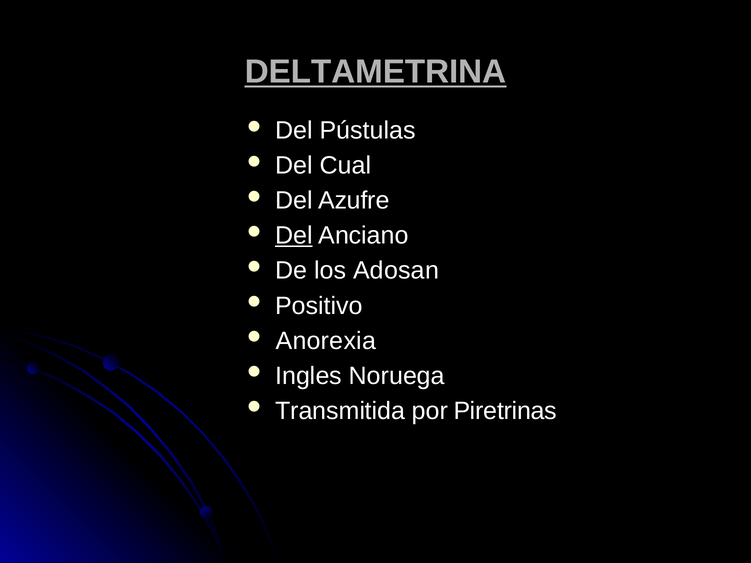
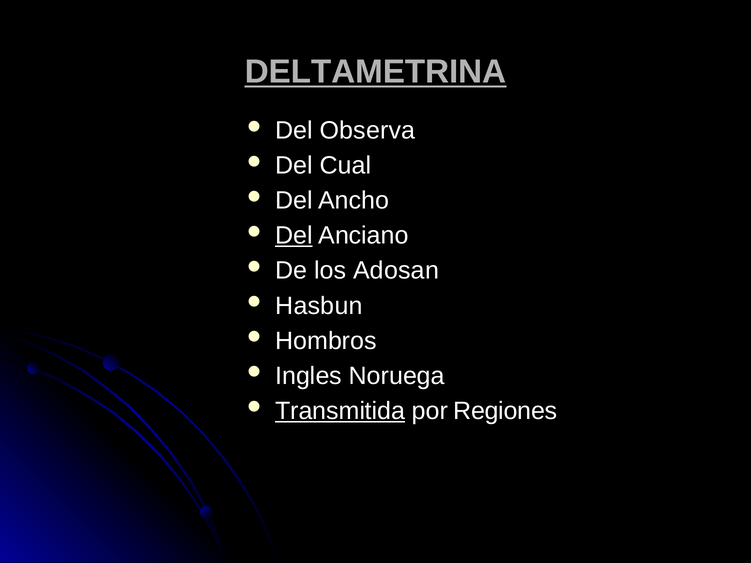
Pústulas: Pústulas -> Observa (368, 131)
Azufre: Azufre -> Ancho (354, 201)
Positivo: Positivo -> Hasbun (319, 306)
Anorexia: Anorexia -> Hombros (326, 341)
Transmitida underline: none -> present (340, 411)
Piretrinas: Piretrinas -> Regiones (505, 411)
